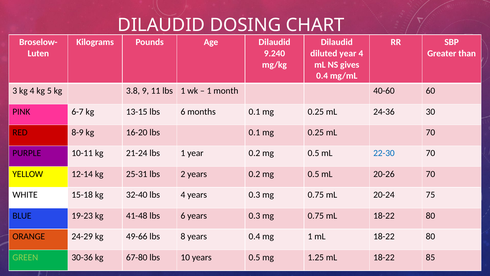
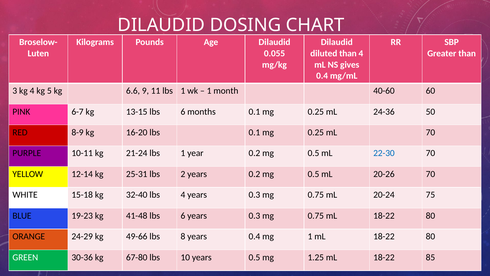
9.240: 9.240 -> 0.055 (274, 53)
diluted year: year -> than (348, 53)
3.8: 3.8 -> 6.6 (133, 91)
30: 30 -> 50 (430, 111)
GREEN colour: light green -> white (25, 257)
